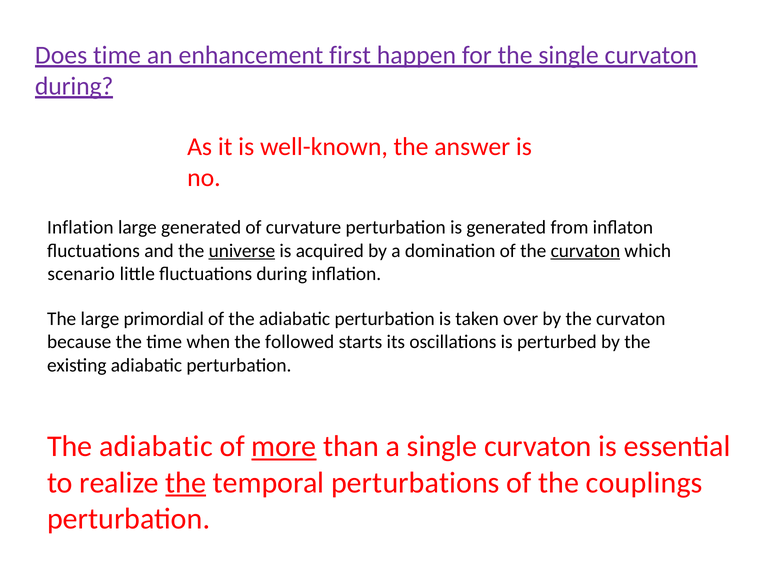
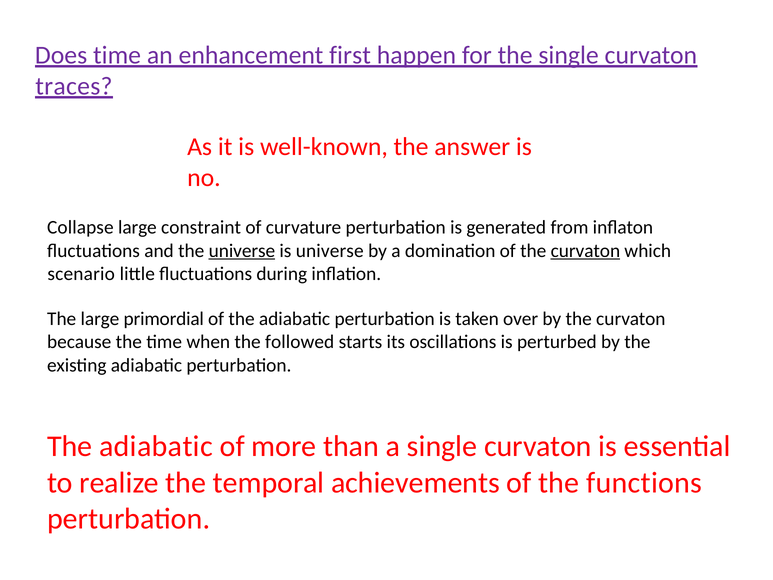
during: during -> traces (74, 86)
Inflation: Inflation -> Collapse (80, 227)
large generated: generated -> constraint (201, 227)
is acquired: acquired -> universe (330, 251)
more underline: present -> none (284, 446)
the underline: present -> none (186, 482)
perturbations: perturbations -> achievements (415, 482)
couplings: couplings -> functions (644, 482)
